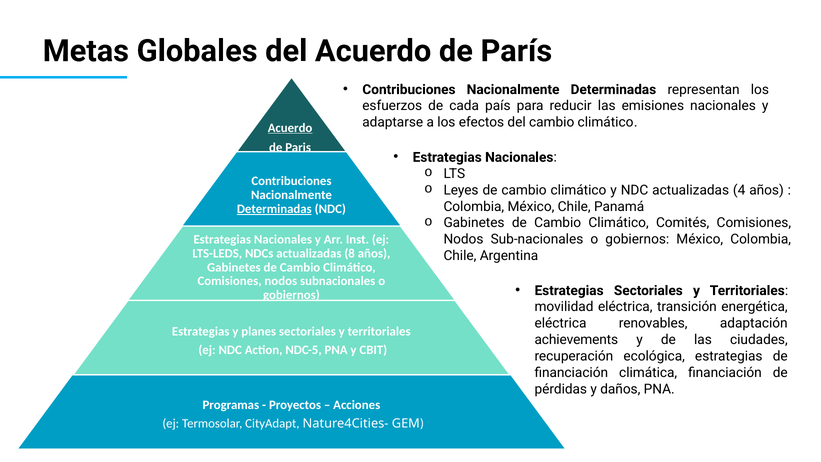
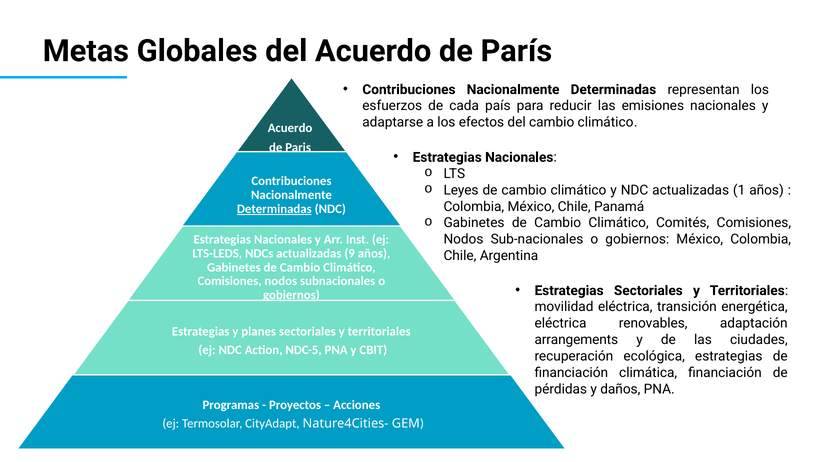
Acuerdo underline: present -> none (290, 128)
4: 4 -> 1 (739, 190)
8: 8 -> 9 (350, 253)
achievements: achievements -> arrangements (576, 340)
